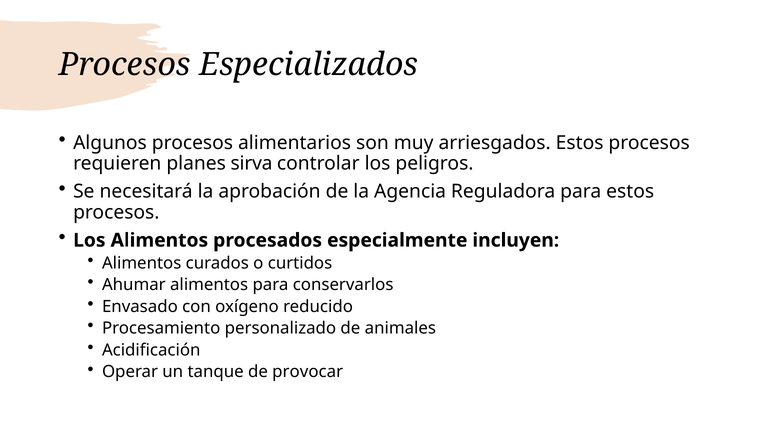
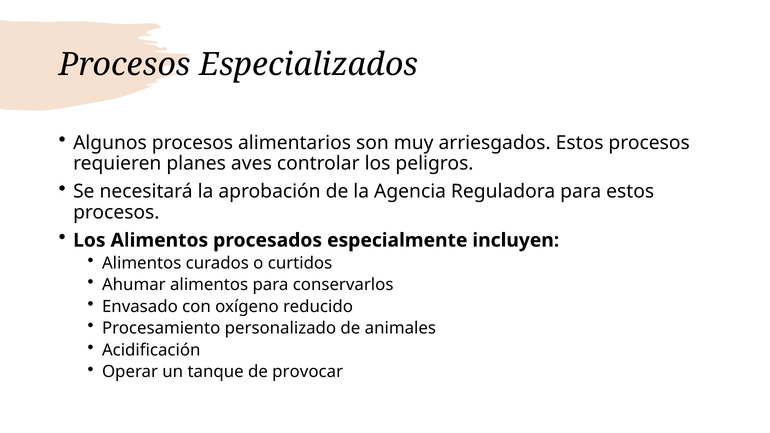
sirva: sirva -> aves (251, 164)
